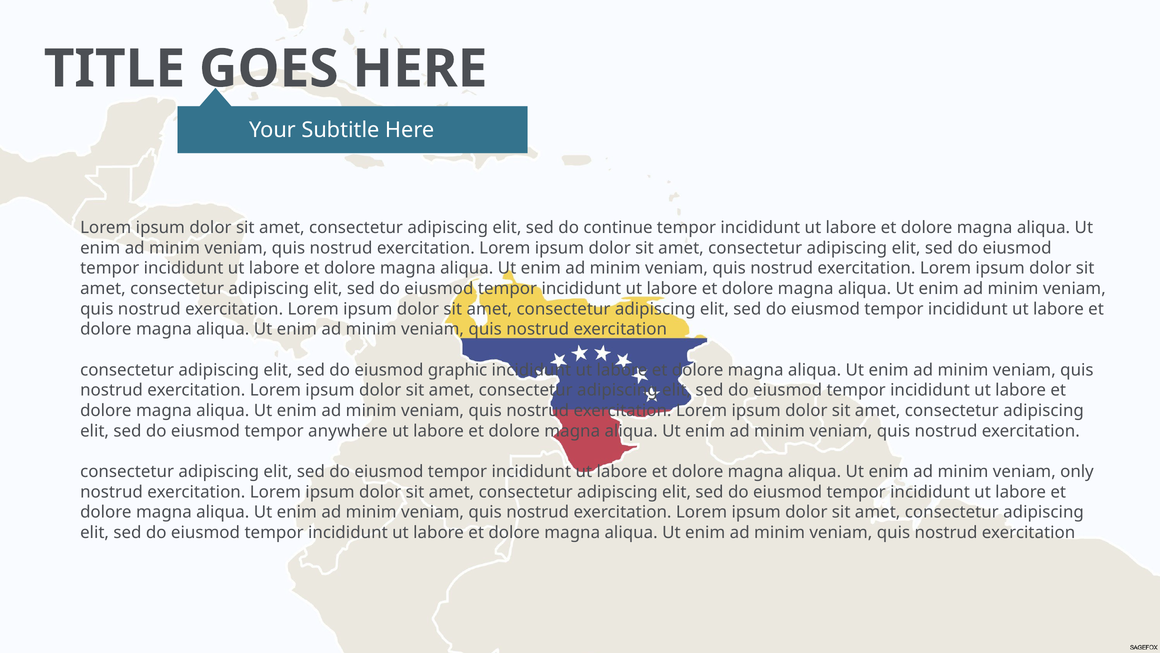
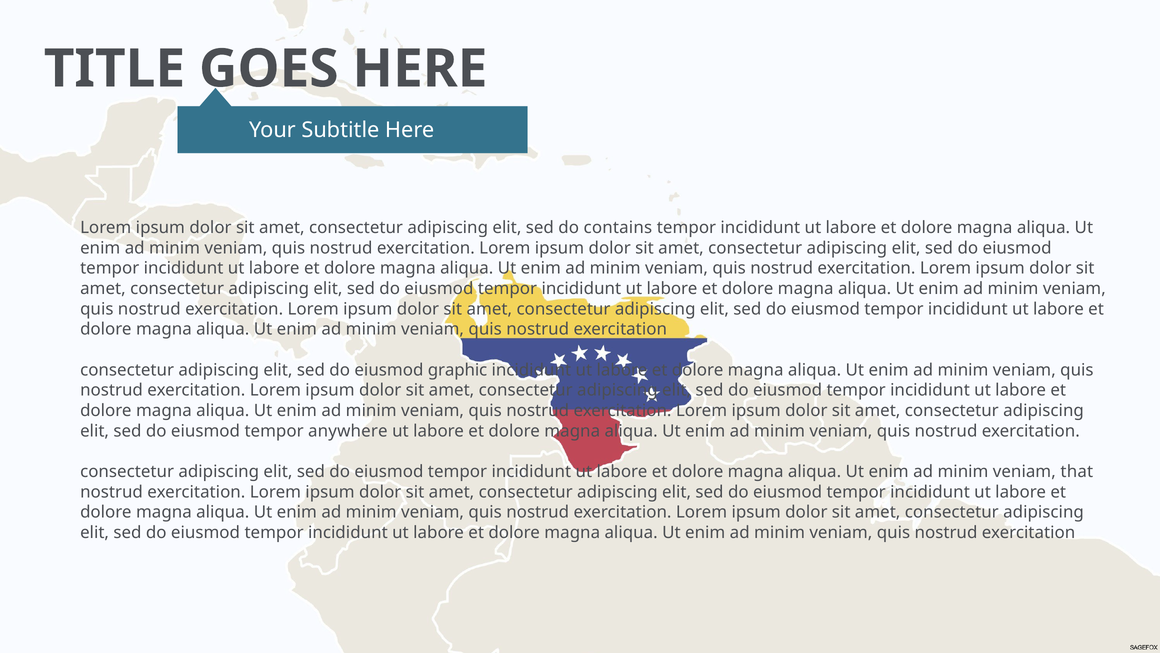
continue: continue -> contains (618, 227)
only: only -> that (1077, 471)
